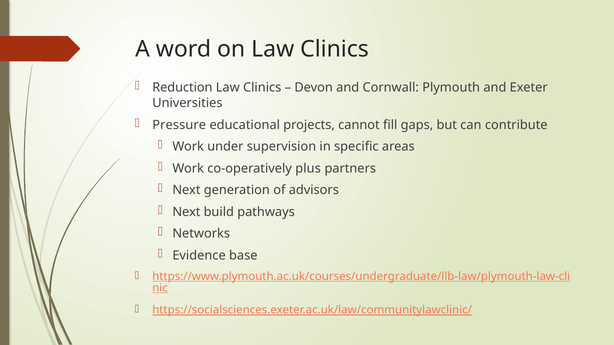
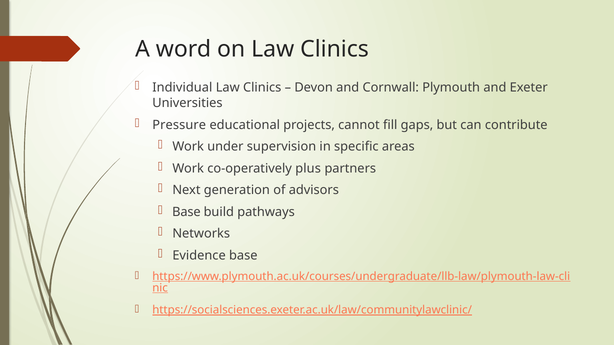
Reduction: Reduction -> Individual (182, 88)
Next: Next -> Base (186, 212)
